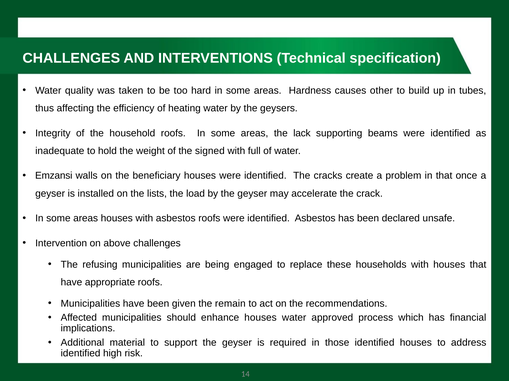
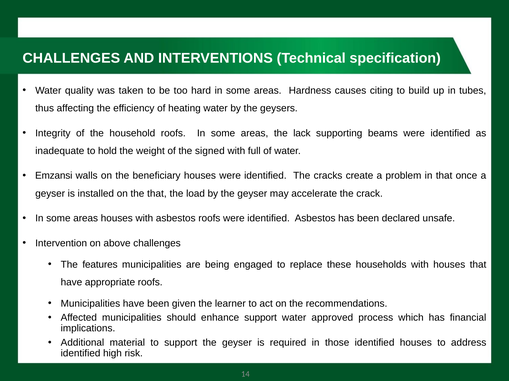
other: other -> citing (382, 91)
the lists: lists -> that (157, 194)
refusing: refusing -> features (100, 265)
remain: remain -> learner (230, 304)
enhance houses: houses -> support (261, 318)
